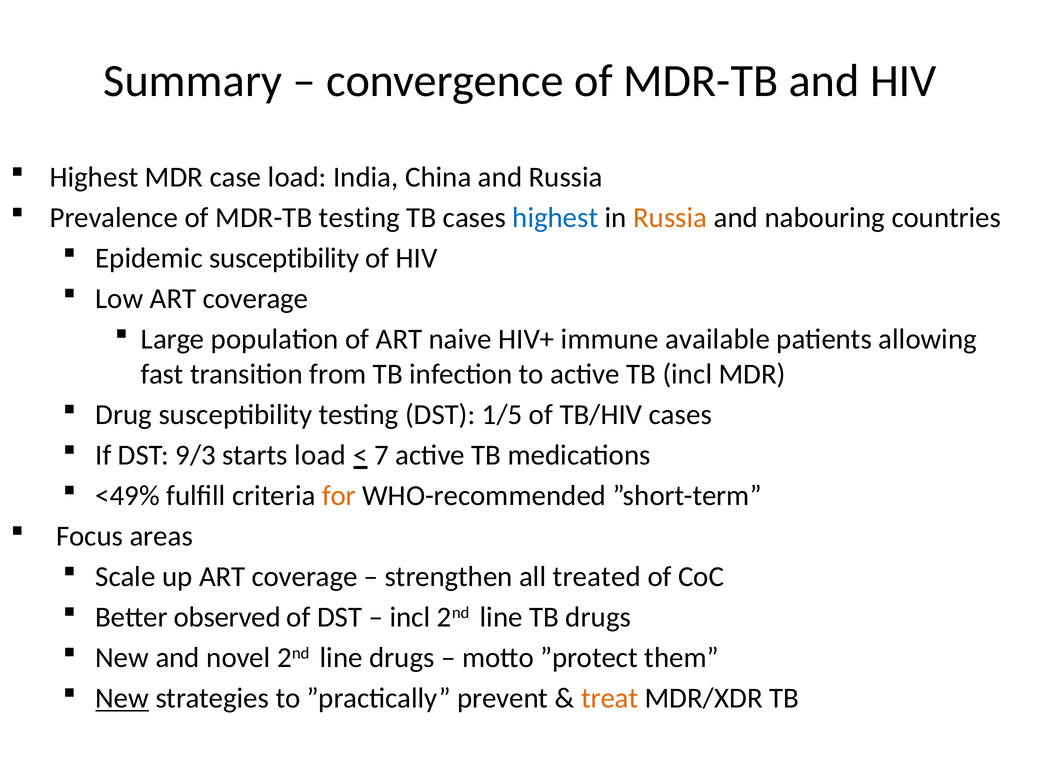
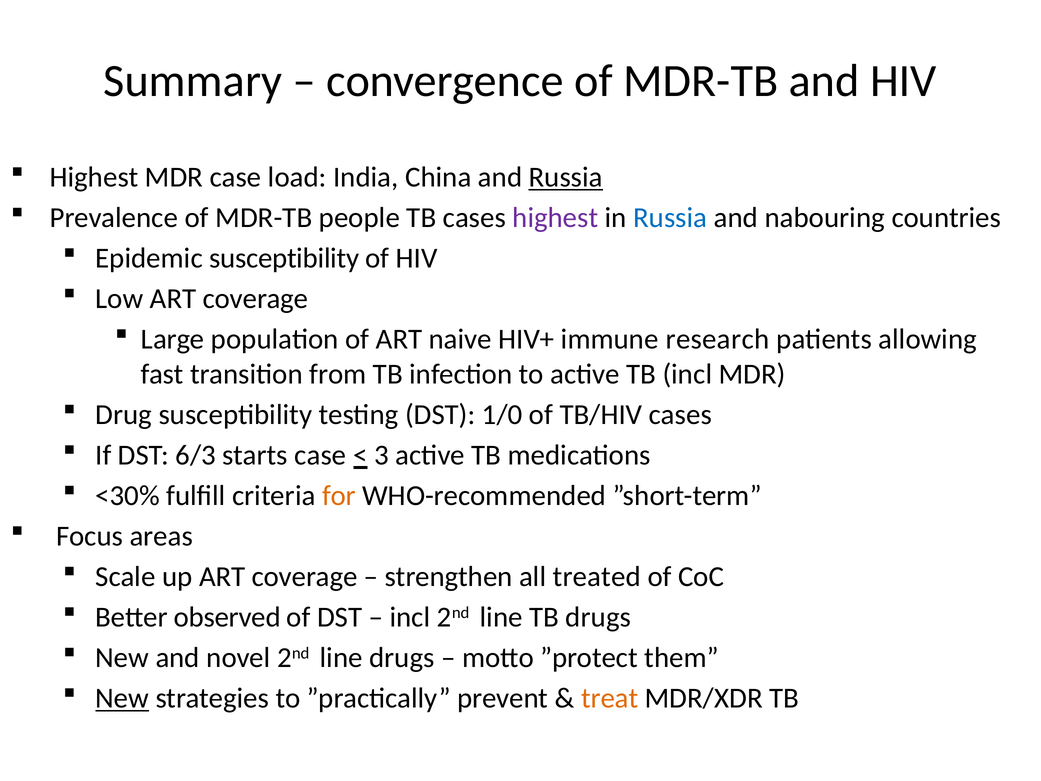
Russia underline: none -> present (566, 177)
MDR-TB testing: testing -> people (359, 218)
highest colour: blue -> purple (555, 218)
Russia colour: orange -> blue (670, 218)
available: available -> research (717, 339)
1/5: 1/5 -> 1/0 (502, 415)
9/3: 9/3 -> 6/3 (196, 455)
starts load: load -> case (320, 455)
7: 7 -> 3 (381, 455)
<49%: <49% -> <30% (128, 495)
